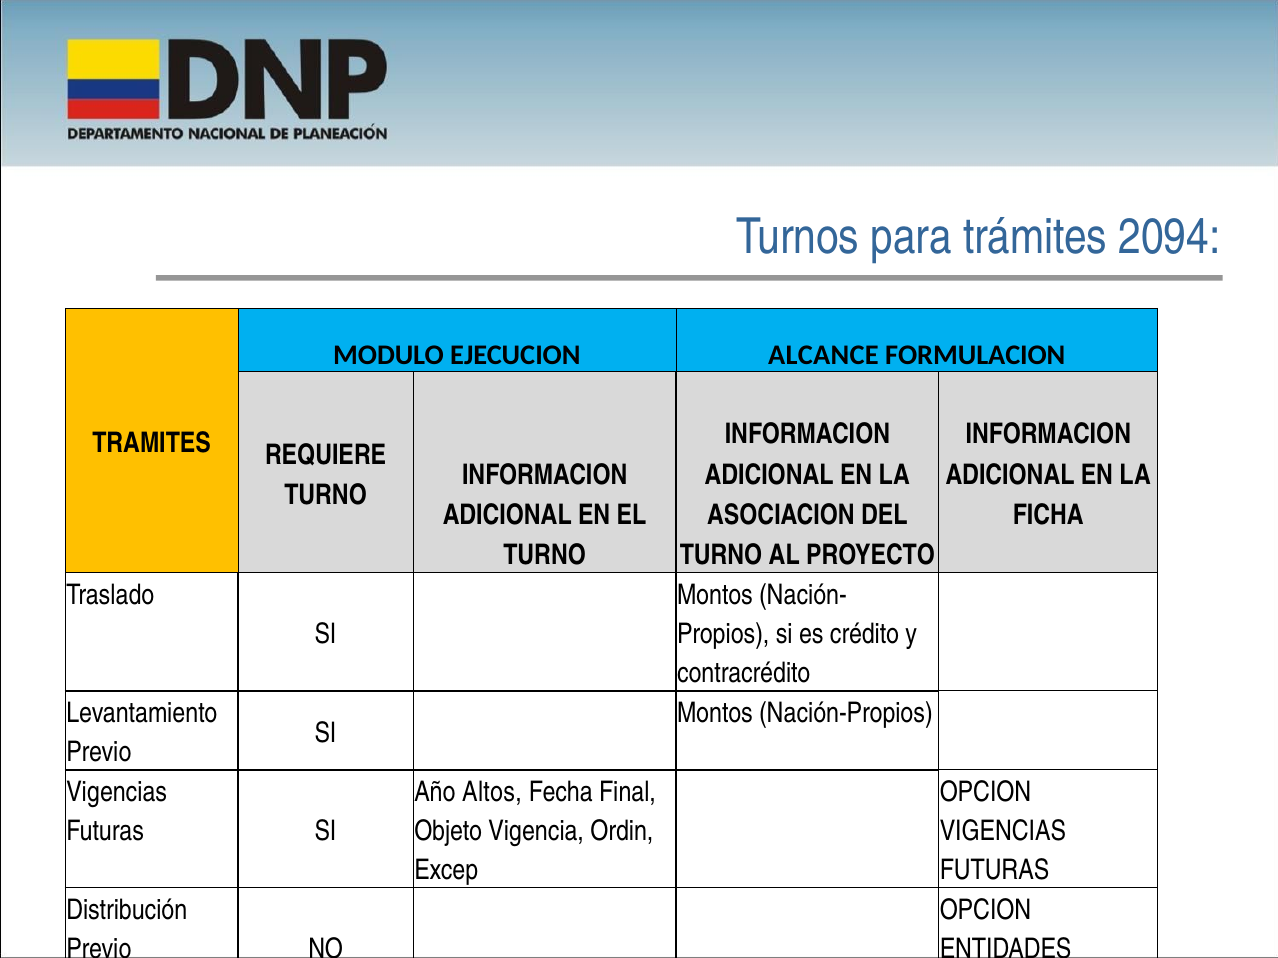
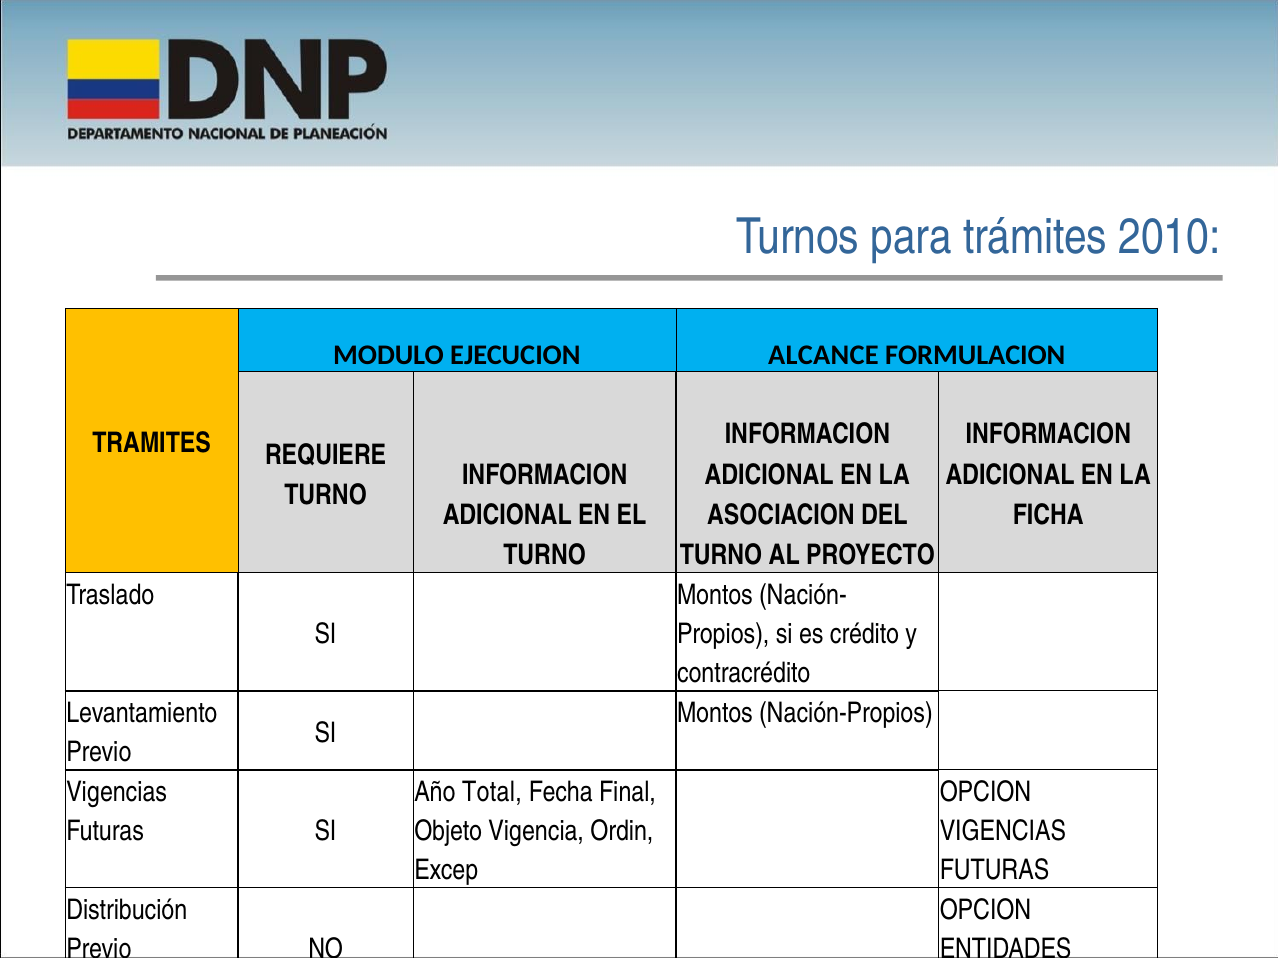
2094: 2094 -> 2010 (1169, 237)
Altos: Altos -> Total (492, 793)
